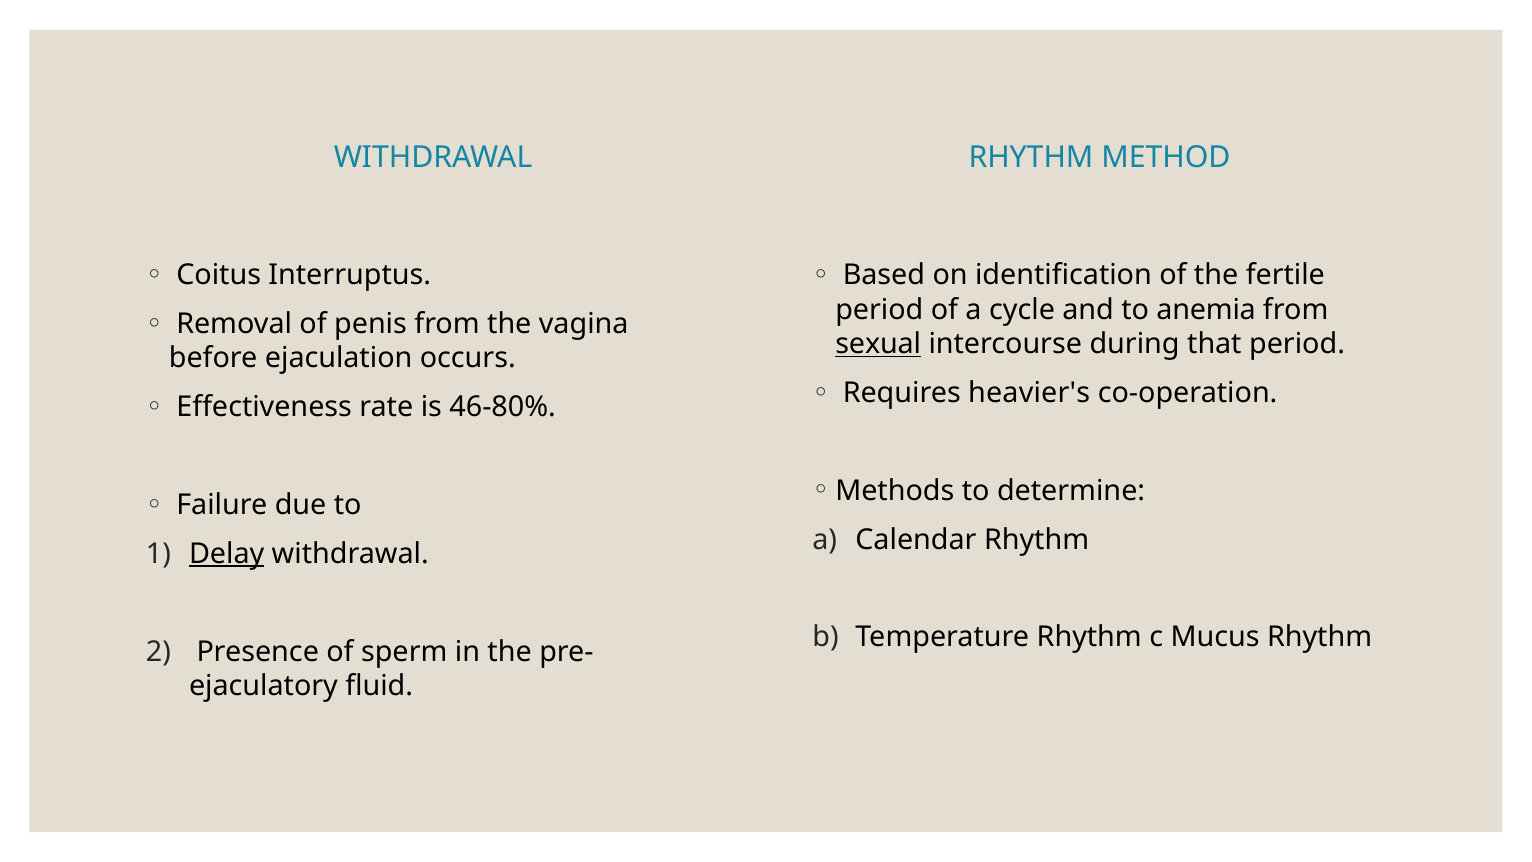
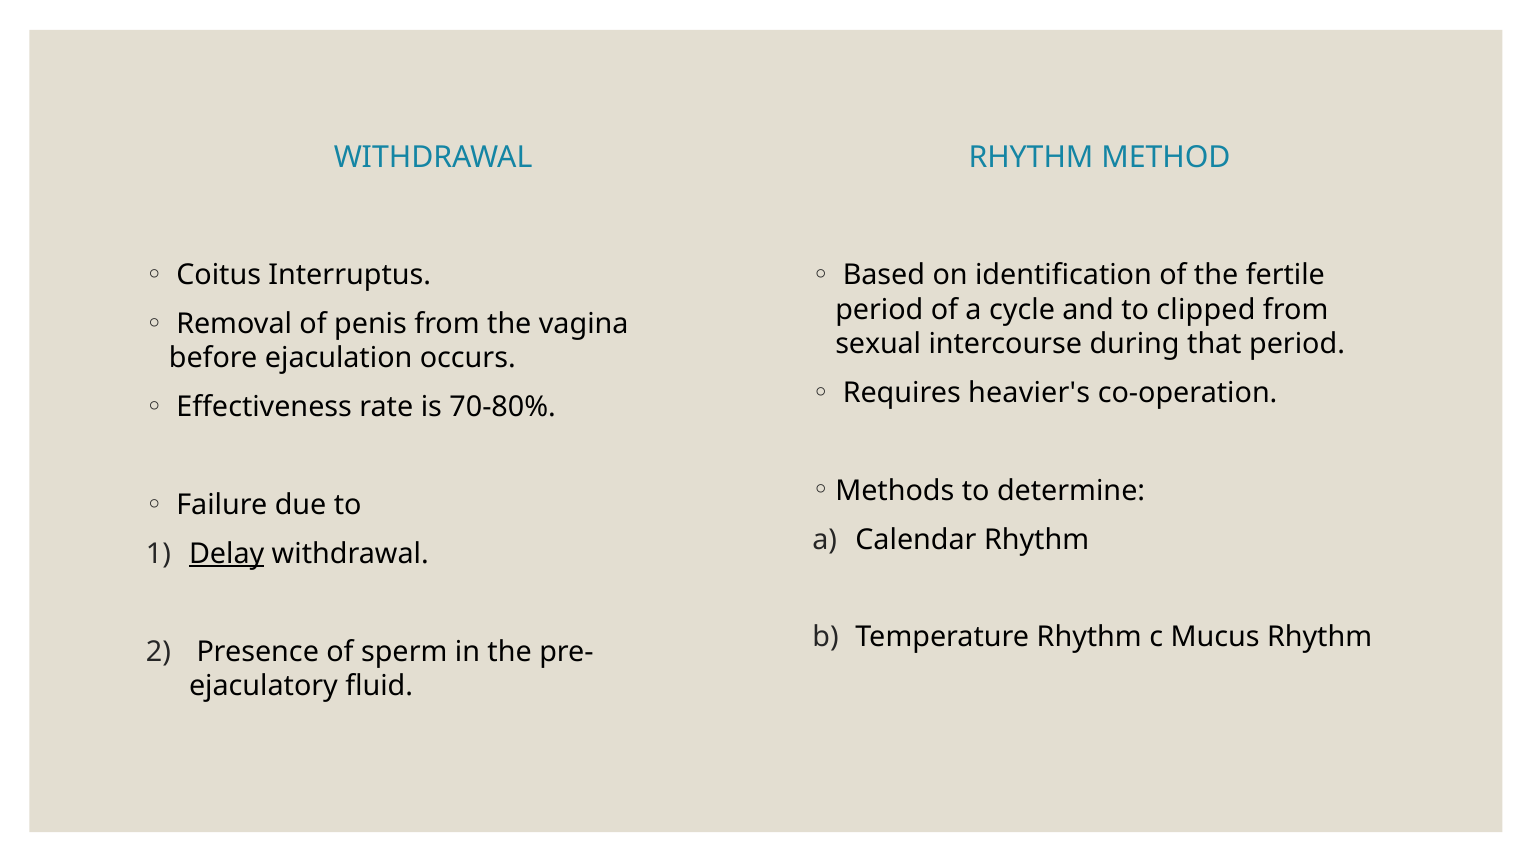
anemia: anemia -> clipped (1206, 310)
sexual underline: present -> none (878, 344)
46-80%: 46-80% -> 70-80% (503, 407)
